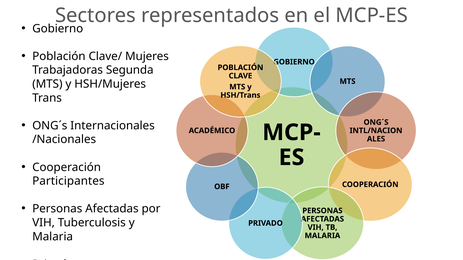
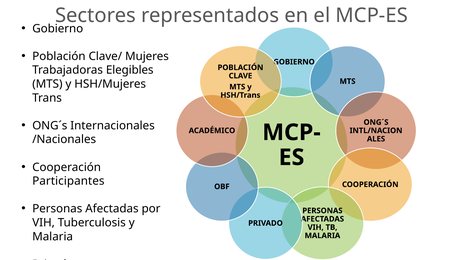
Segunda: Segunda -> Elegibles (130, 70)
